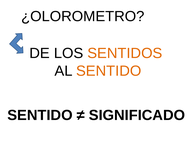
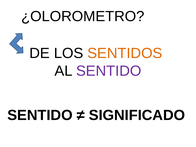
SENTIDO colour: orange -> purple (109, 71)
